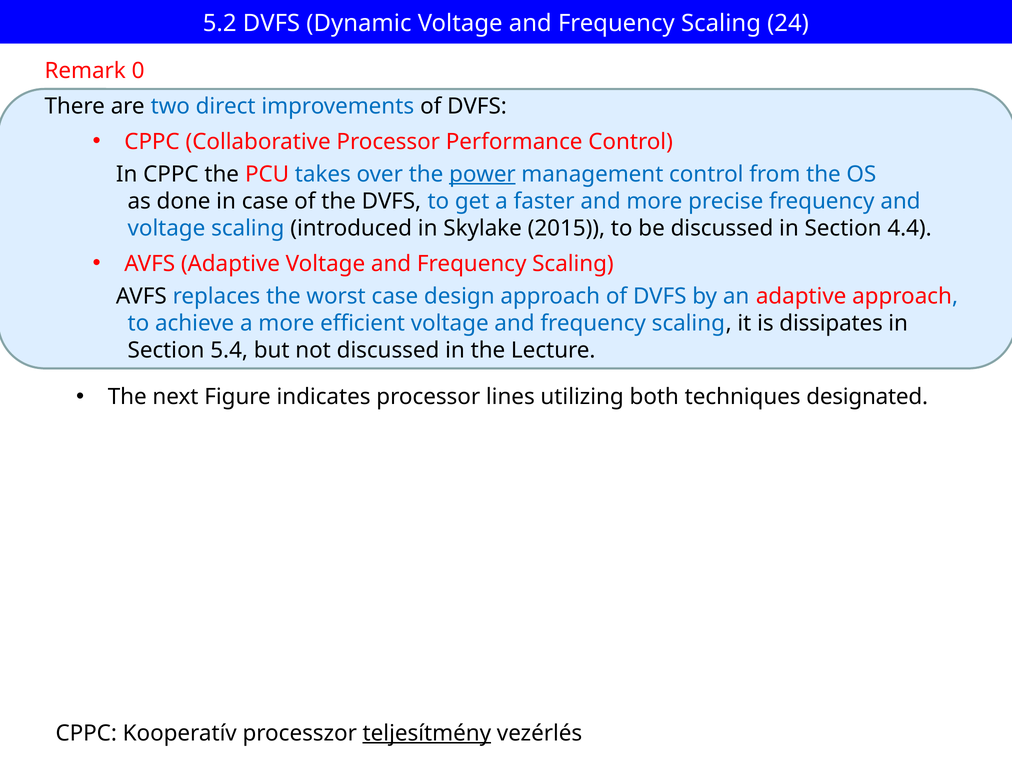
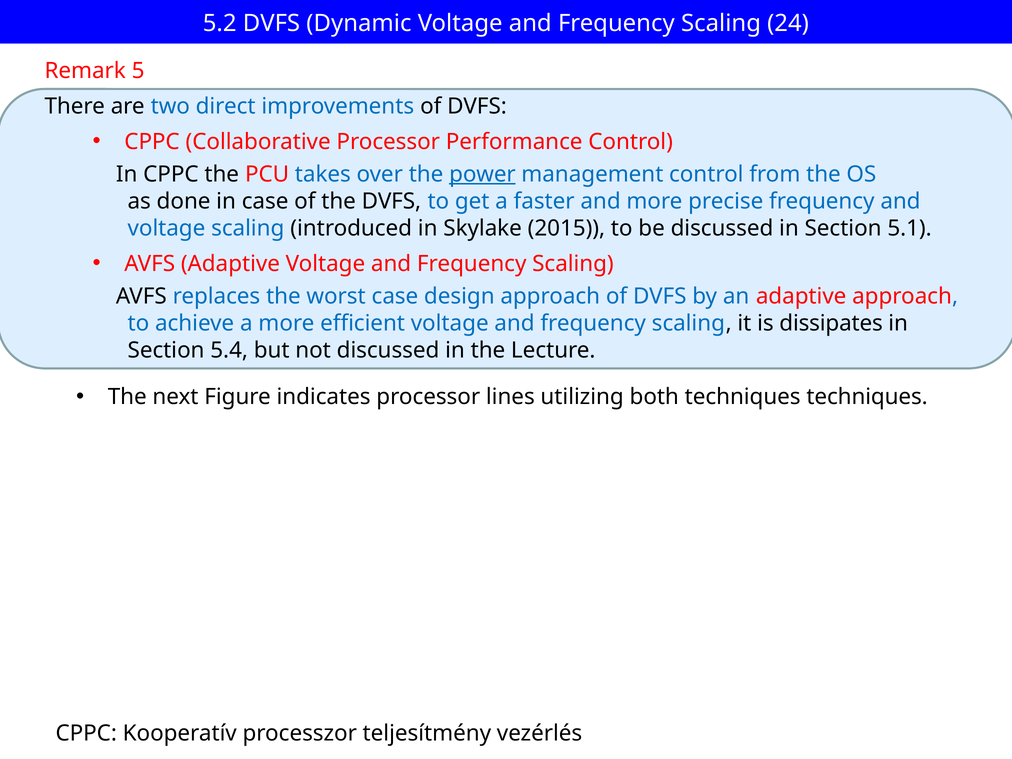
0: 0 -> 5 (138, 71)
4.4: 4.4 -> 5.1 (910, 228)
techniques designated: designated -> techniques (867, 397)
teljesítmény underline: present -> none (427, 733)
